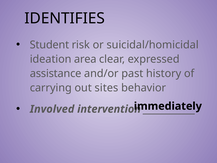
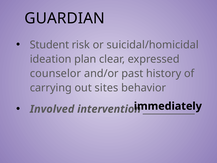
IDENTIFIES: IDENTIFIES -> GUARDIAN (65, 18)
area: area -> plan (85, 59)
assistance: assistance -> counselor (56, 73)
